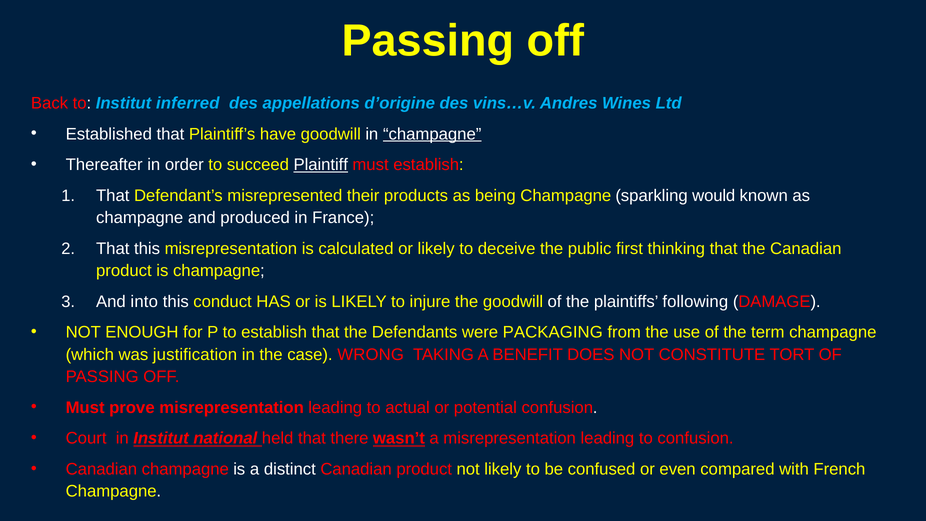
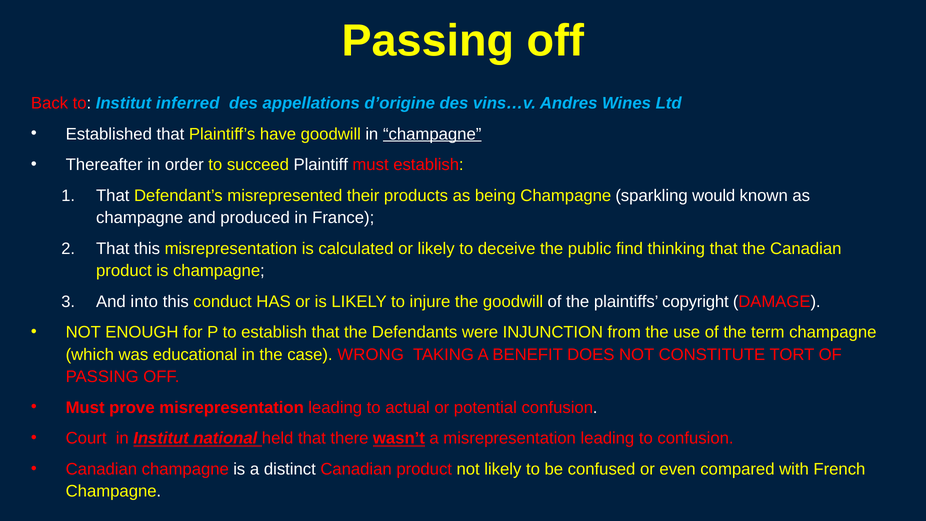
Plaintiff underline: present -> none (321, 165)
first: first -> find (630, 249)
following: following -> copyright (695, 302)
PACKAGING: PACKAGING -> INJUNCTION (553, 332)
justification: justification -> educational (195, 354)
